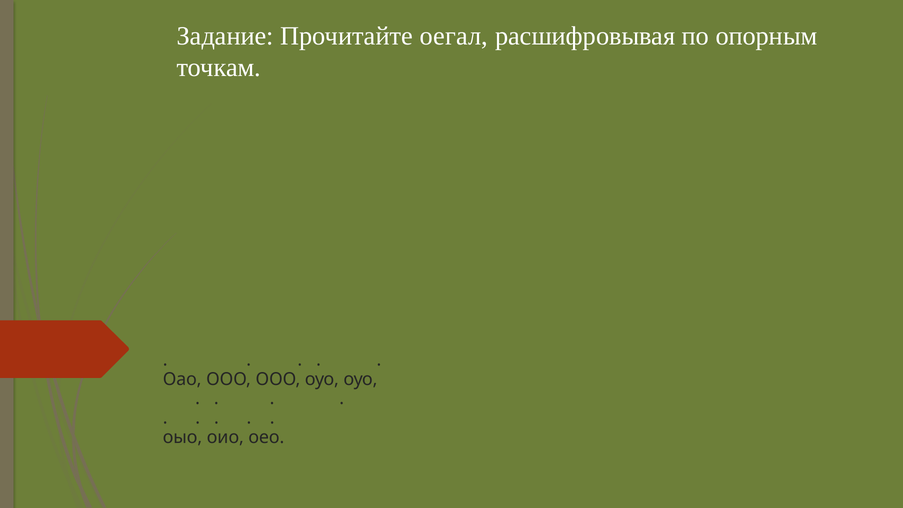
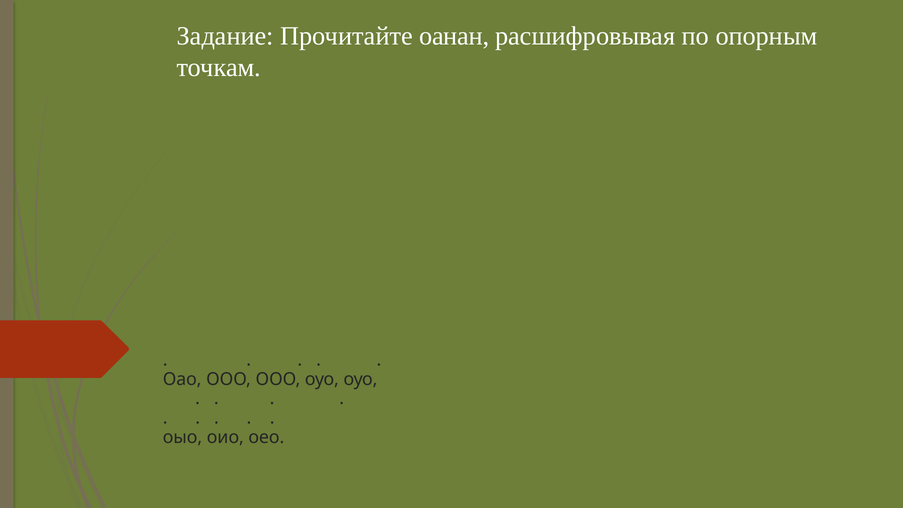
оегал: оегал -> оанан (454, 36)
